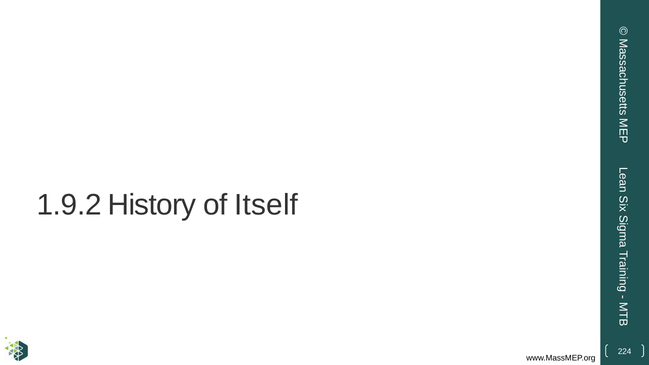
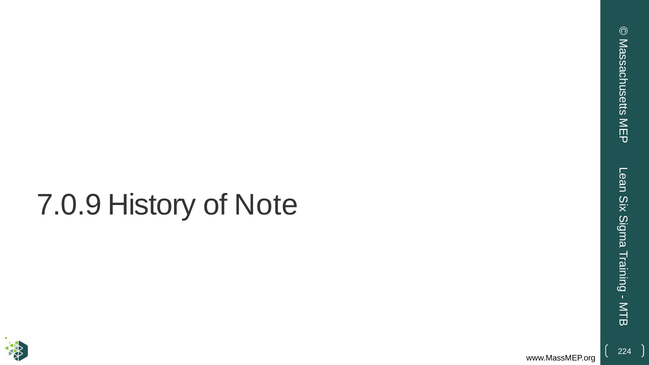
1.9.2: 1.9.2 -> 7.0.9 (69, 205)
Itself: Itself -> Note (266, 205)
